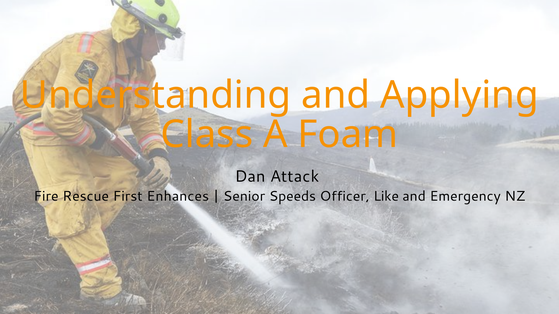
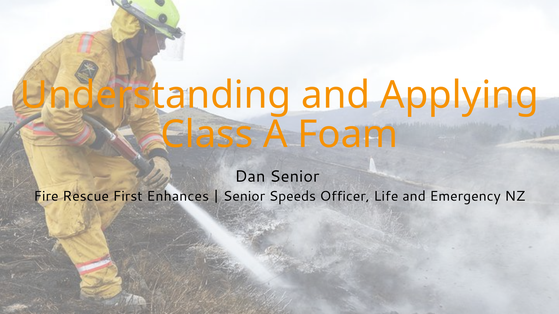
Dan Attack: Attack -> Senior (295, 177)
Like: Like -> Life (386, 196)
